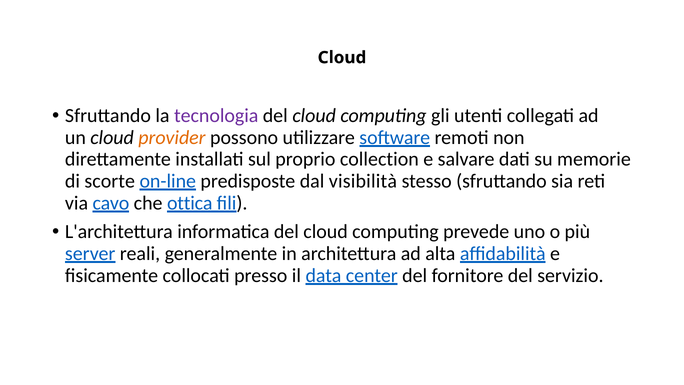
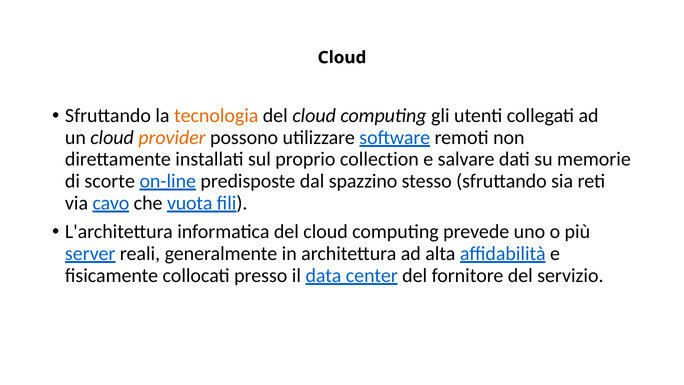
tecnologia colour: purple -> orange (216, 116)
visibilità: visibilità -> spazzino (363, 181)
ottica: ottica -> vuota (190, 203)
